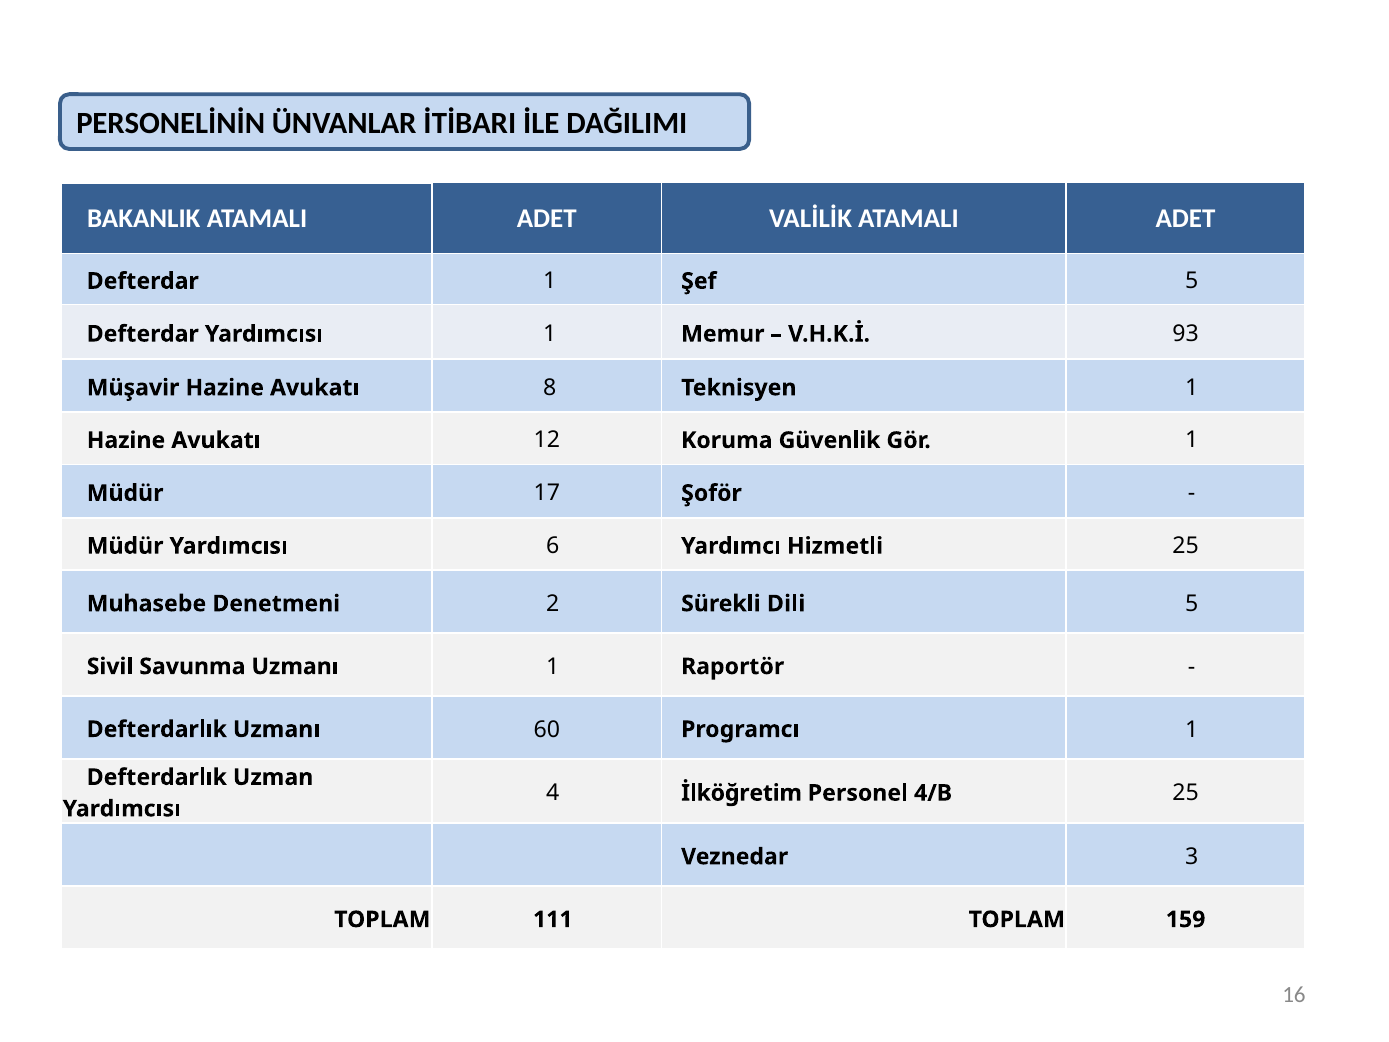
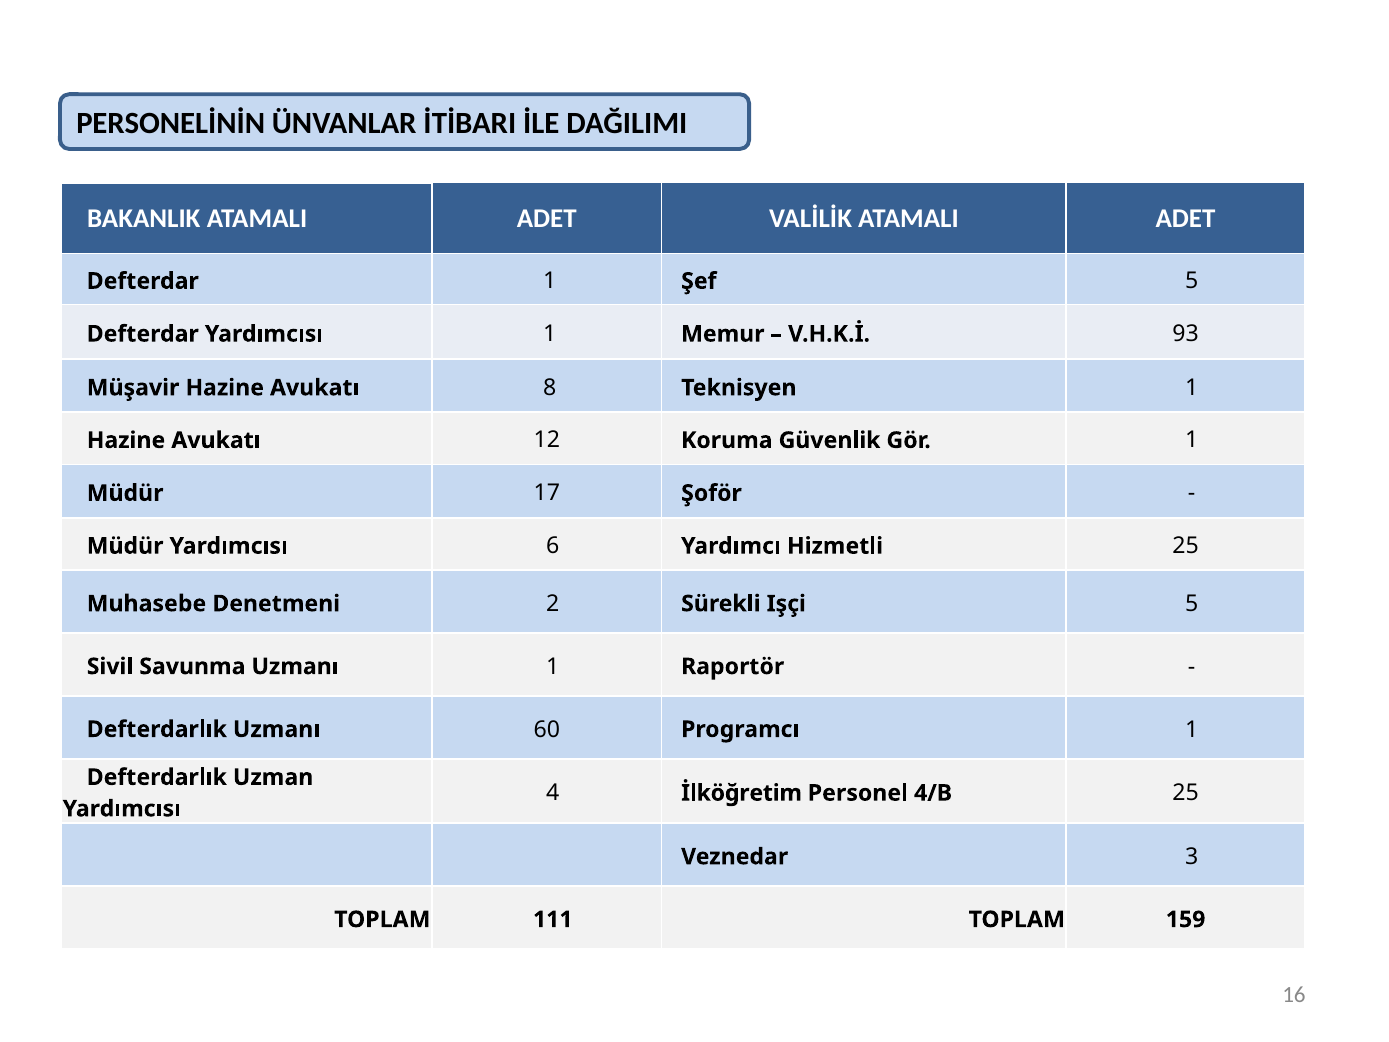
Dili: Dili -> Işçi (786, 604)
